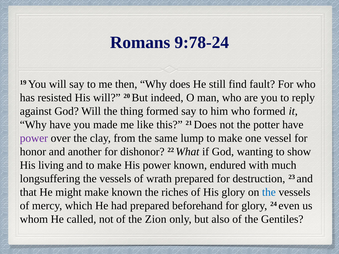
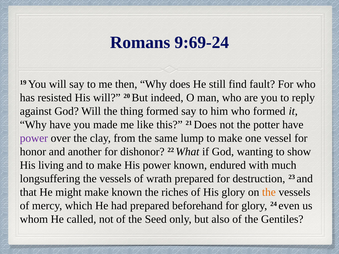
9:78-24: 9:78-24 -> 9:69-24 (202, 43)
the colour: blue -> orange (269, 192)
Zion: Zion -> Seed (156, 219)
